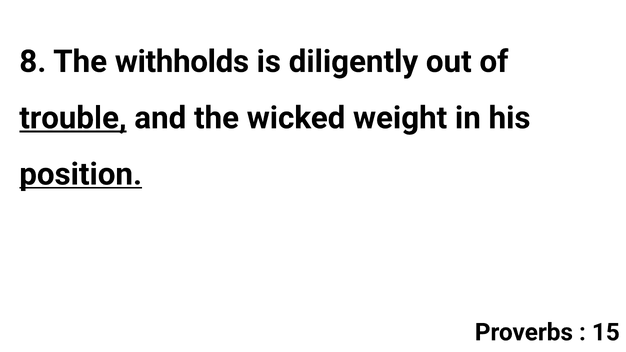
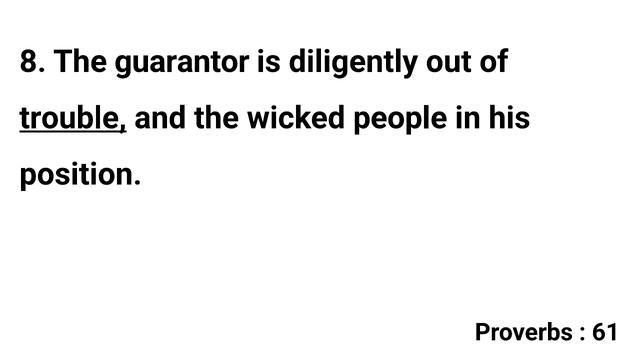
withholds: withholds -> guarantor (182, 62)
weight: weight -> people (400, 118)
position underline: present -> none (81, 174)
15: 15 -> 61 (606, 332)
